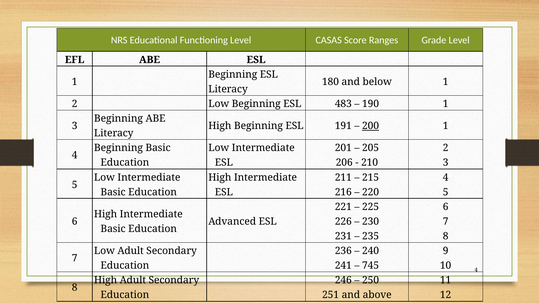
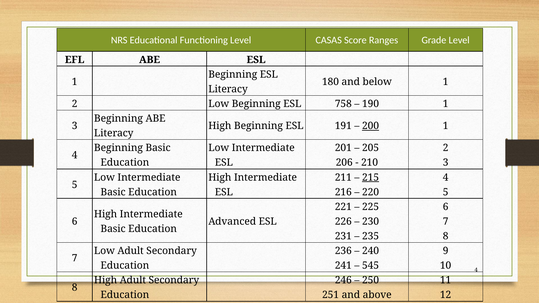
483: 483 -> 758 (343, 104)
215 underline: none -> present (371, 177)
745: 745 -> 545 (371, 266)
